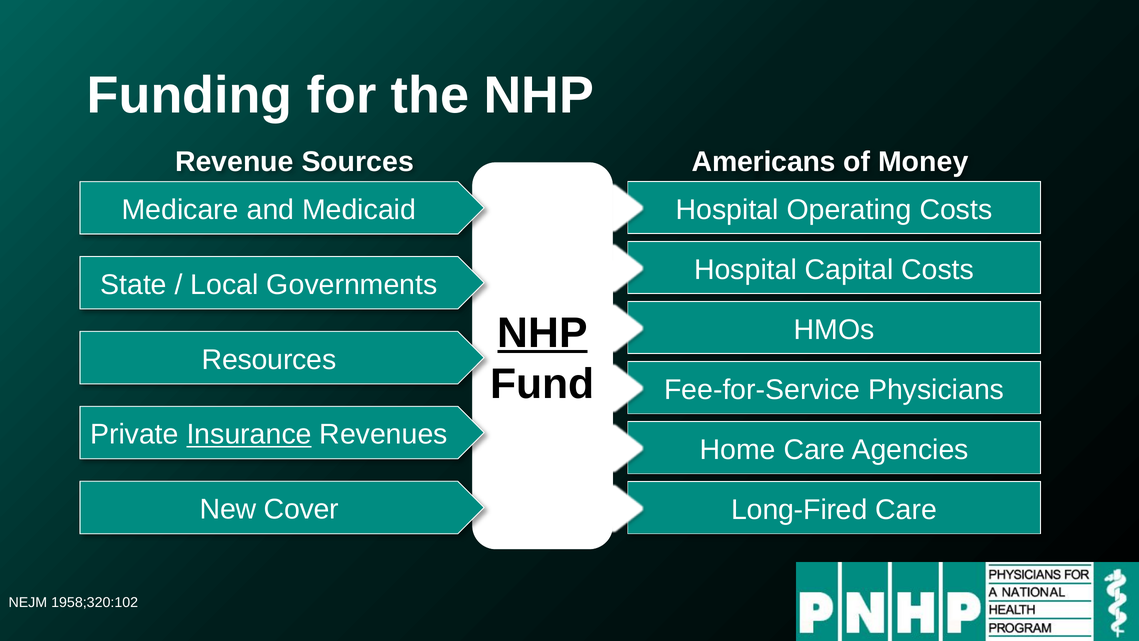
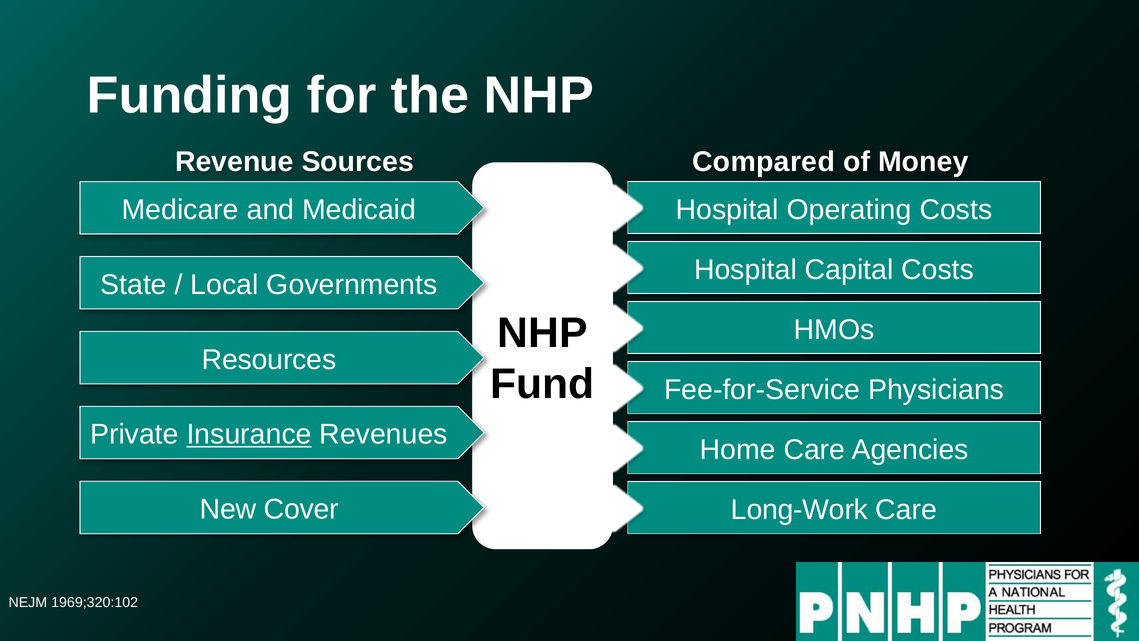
Americans: Americans -> Compared (763, 162)
NHP underline: present -> none (542, 333)
Long-Fired: Long-Fired -> Long-Work (799, 509)
1958;320:102: 1958;320:102 -> 1969;320:102 (95, 602)
